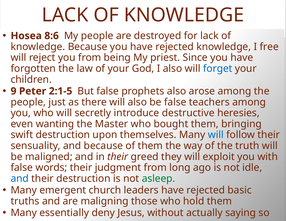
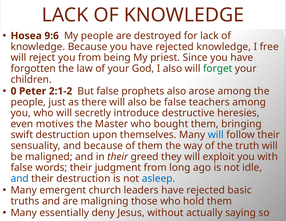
8:6: 8:6 -> 9:6 (52, 36)
forget colour: blue -> green (218, 69)
9: 9 -> 0 (14, 91)
2:1-5: 2:1-5 -> 2:1-2 (61, 91)
wanting: wanting -> motives (55, 124)
asleep colour: green -> blue (159, 179)
